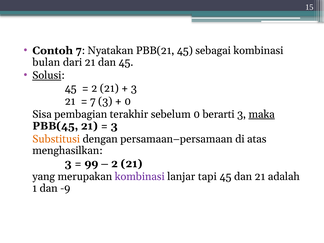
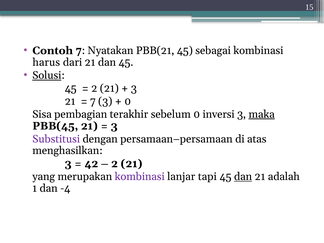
bulan: bulan -> harus (46, 62)
berarti: berarti -> inversi (219, 114)
Substitusi colour: orange -> purple (56, 139)
99: 99 -> 42 (91, 164)
dan underline: none -> present (243, 177)
-9: -9 -> -4 (65, 188)
